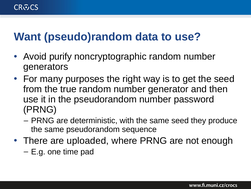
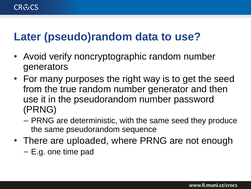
Want: Want -> Later (27, 37)
purify: purify -> verify (60, 56)
